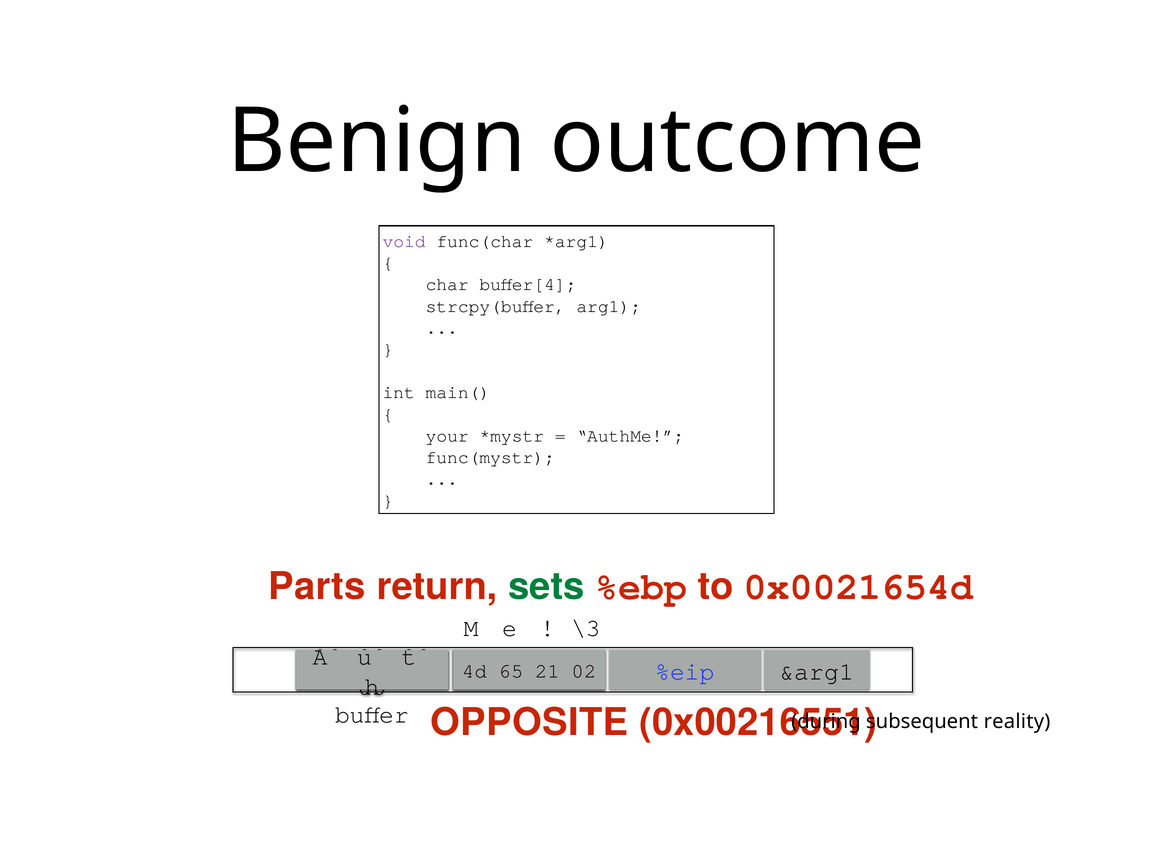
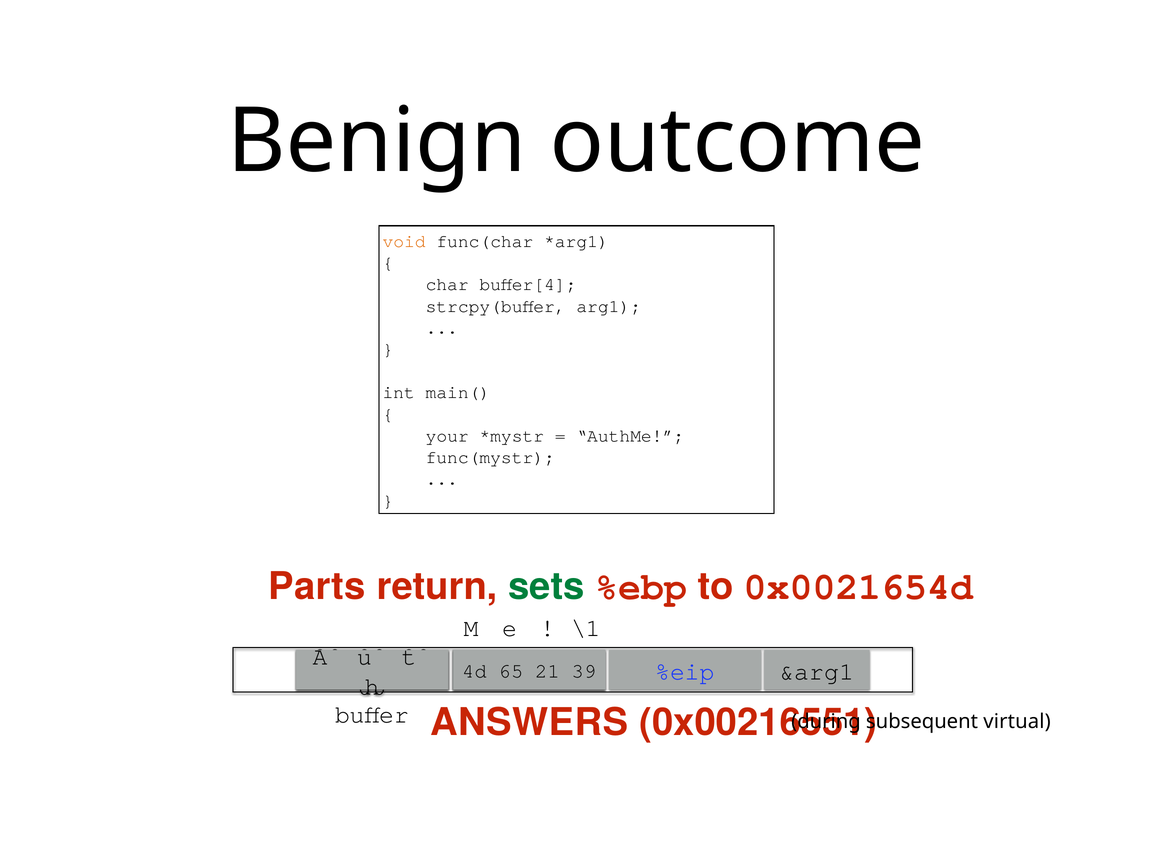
void colour: purple -> orange (404, 241)
\3: \3 -> \1 (586, 628)
02: 02 -> 39 (584, 671)
OPPOSITE: OPPOSITE -> ANSWERS (529, 722)
reality: reality -> virtual (1017, 721)
